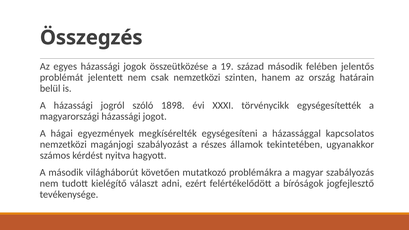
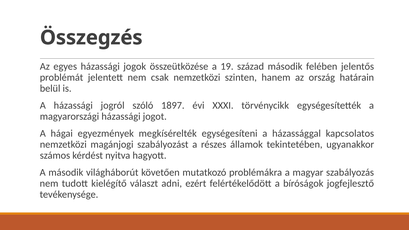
1898: 1898 -> 1897 (173, 105)
